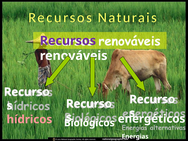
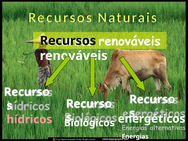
Recursos colour: purple -> black (68, 41)
